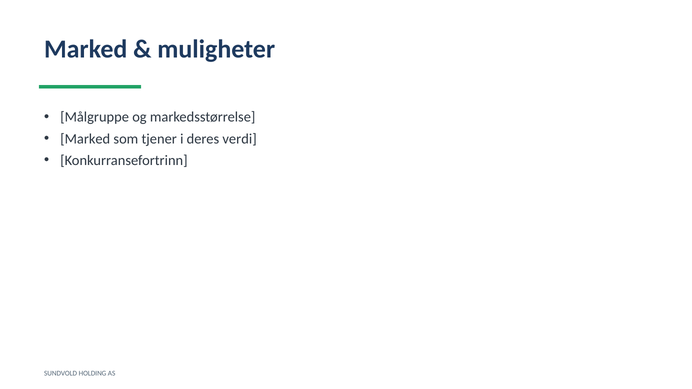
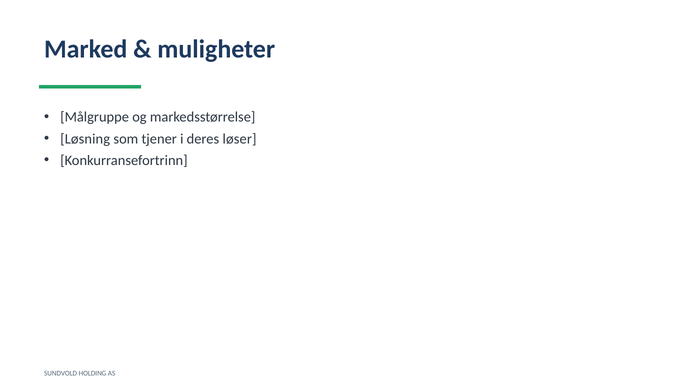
Marked: Marked -> Løsning (85, 139)
verdi: verdi -> løser (240, 139)
